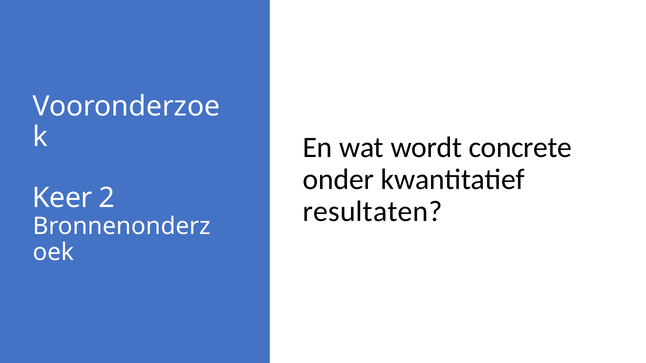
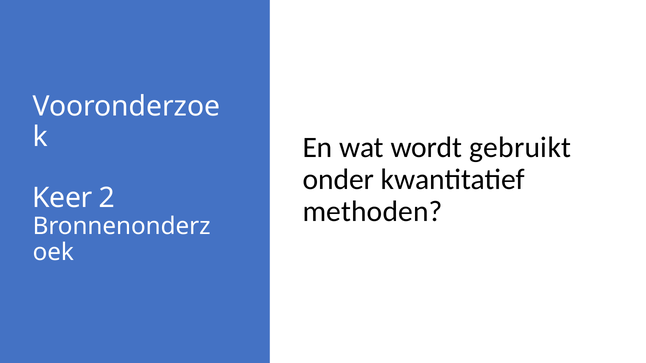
concrete: concrete -> gebruikt (520, 148)
resultaten: resultaten -> methoden (373, 212)
